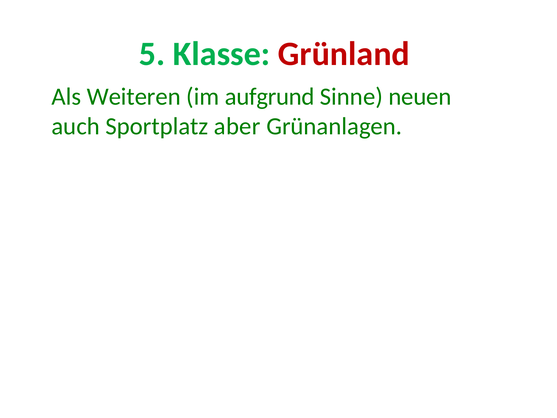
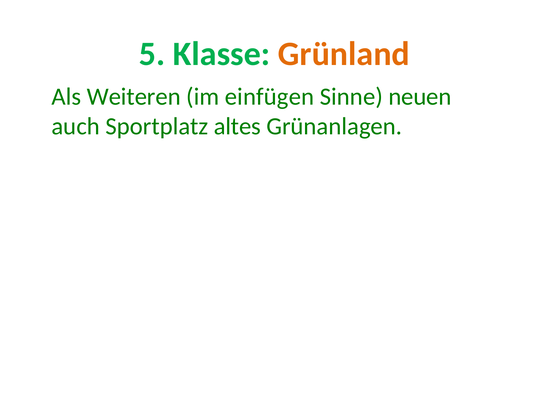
Grünland colour: red -> orange (344, 54)
aufgrund: aufgrund -> einfügen (270, 97)
aber: aber -> altes (237, 126)
